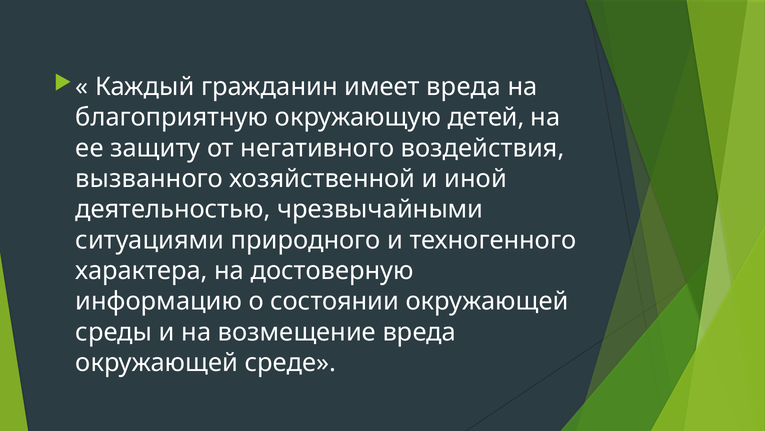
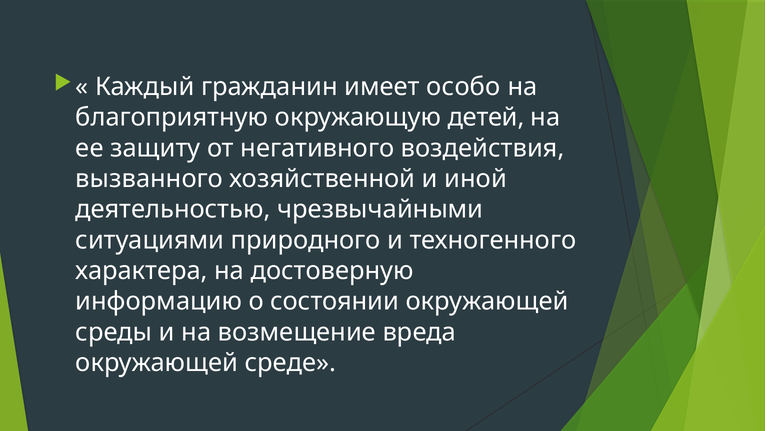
имеет вреда: вреда -> особо (463, 87)
